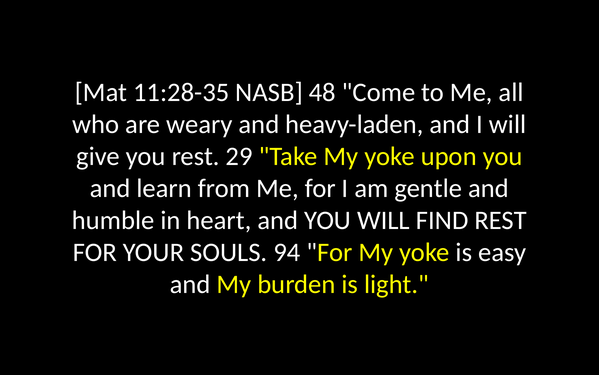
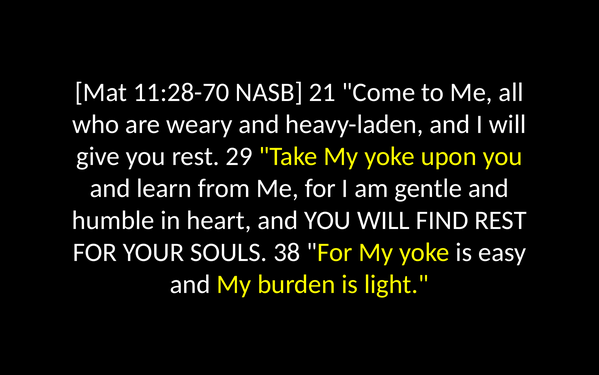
11:28-35: 11:28-35 -> 11:28-70 (181, 92)
48: 48 -> 21 (322, 92)
94: 94 -> 38 (287, 252)
